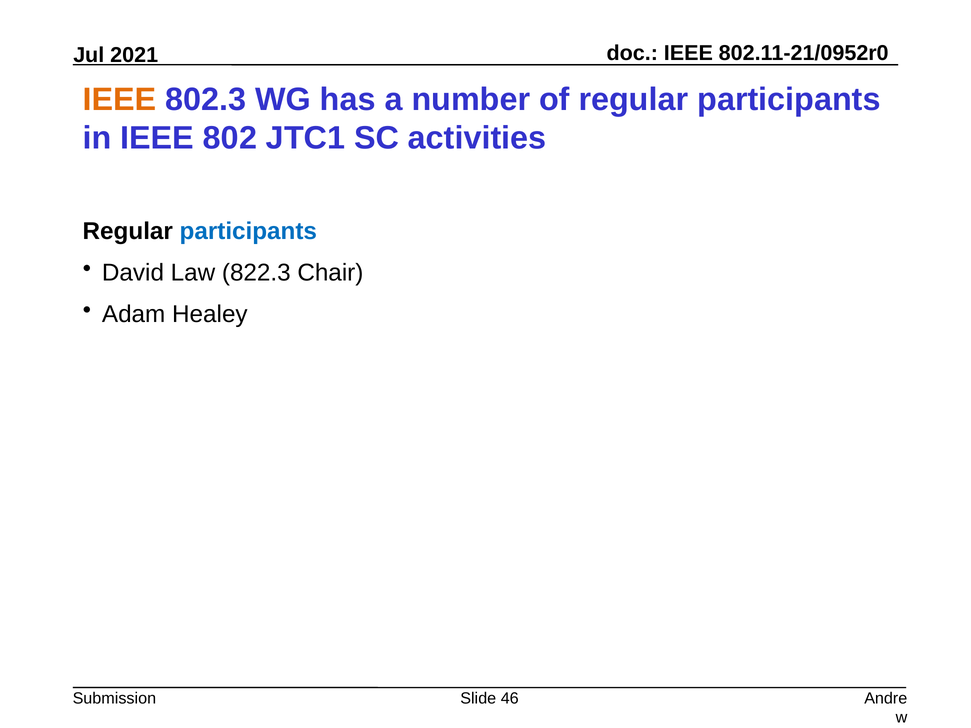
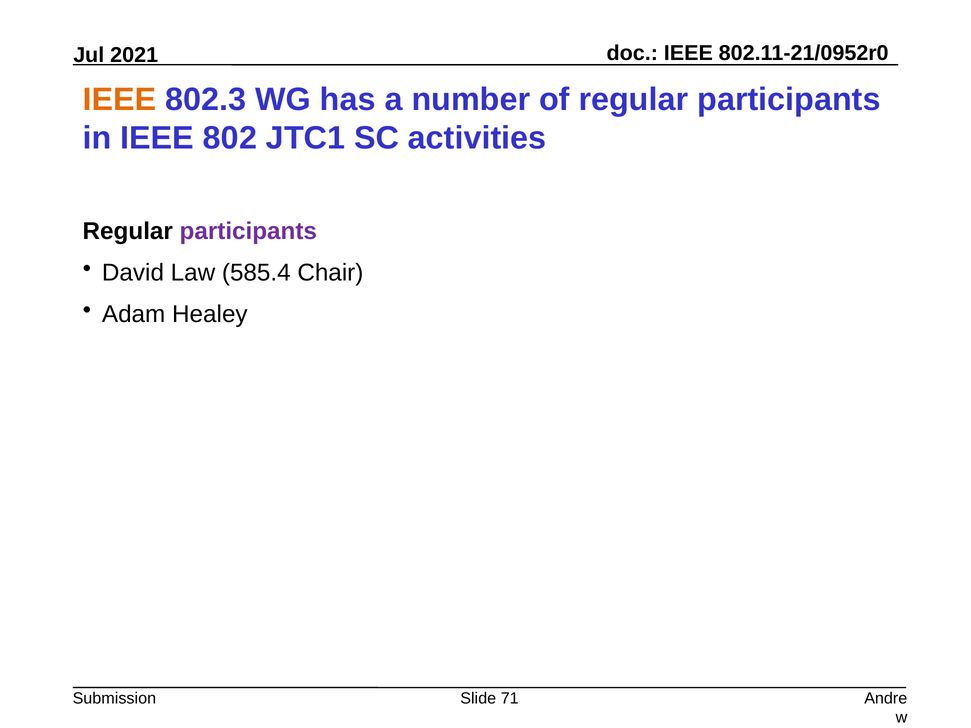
participants colour: blue -> purple (248, 232)
822.3: 822.3 -> 585.4 (256, 273)
46: 46 -> 71 (510, 698)
